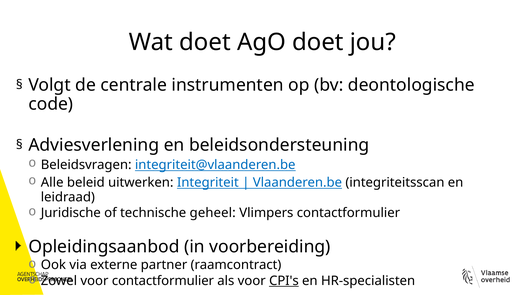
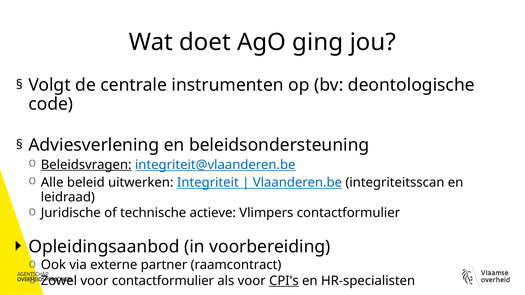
AgO doet: doet -> ging (318, 42)
Beleidsvragen underline: none -> present (86, 165)
geheel: geheel -> actieve (213, 213)
